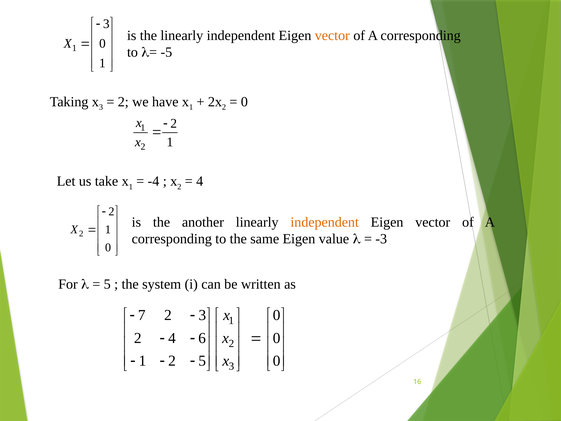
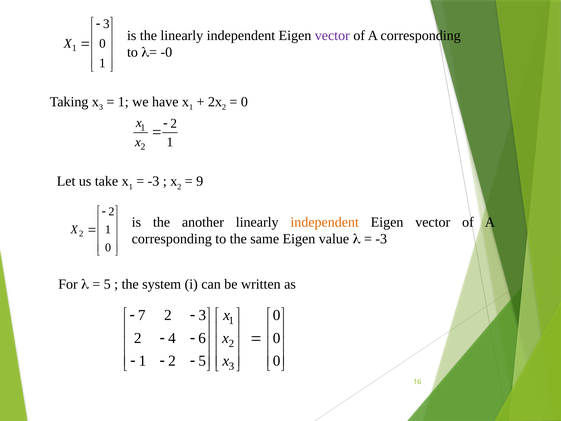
vector colour: orange -> purple (332, 36)
-5: -5 -> -0 (166, 52)
2: 2 -> 1 (123, 102)
-4: -4 -> -3 (153, 181)
4: 4 -> 9 (200, 181)
